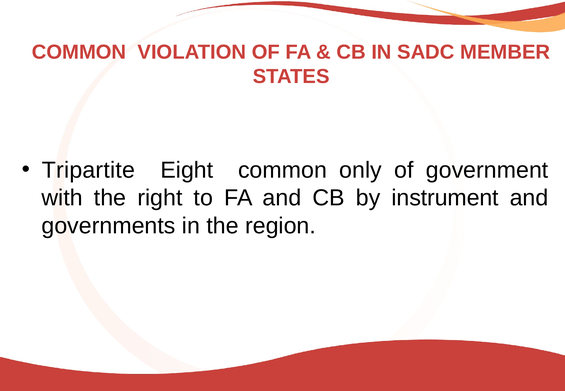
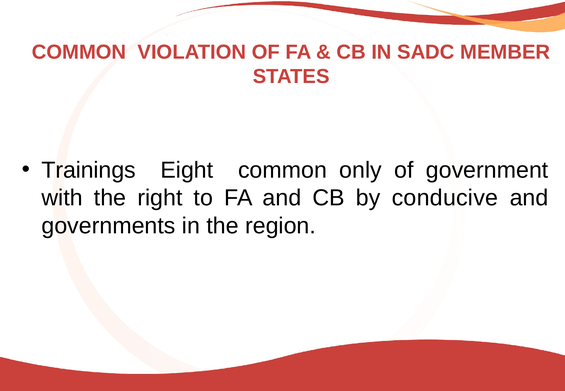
Tripartite: Tripartite -> Trainings (89, 170)
instrument: instrument -> conducive (445, 198)
